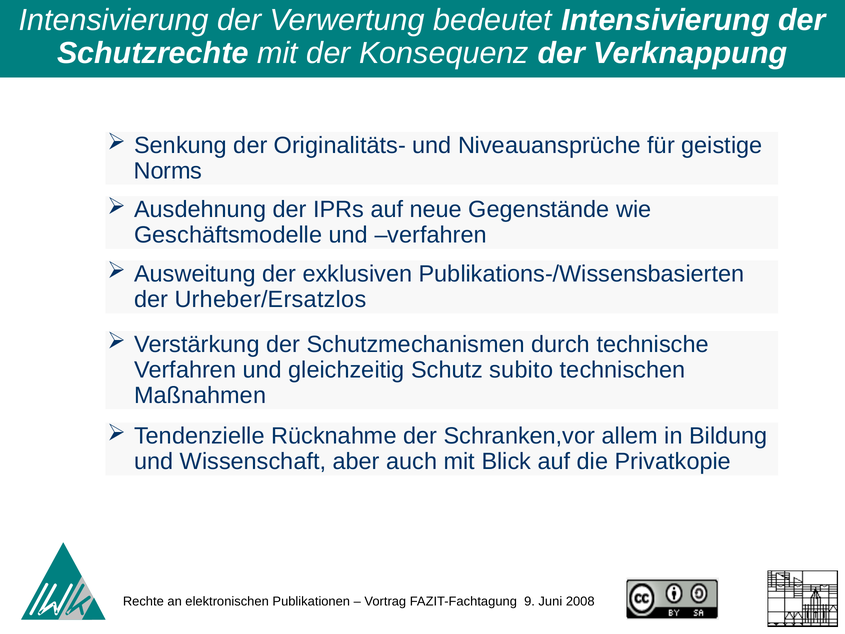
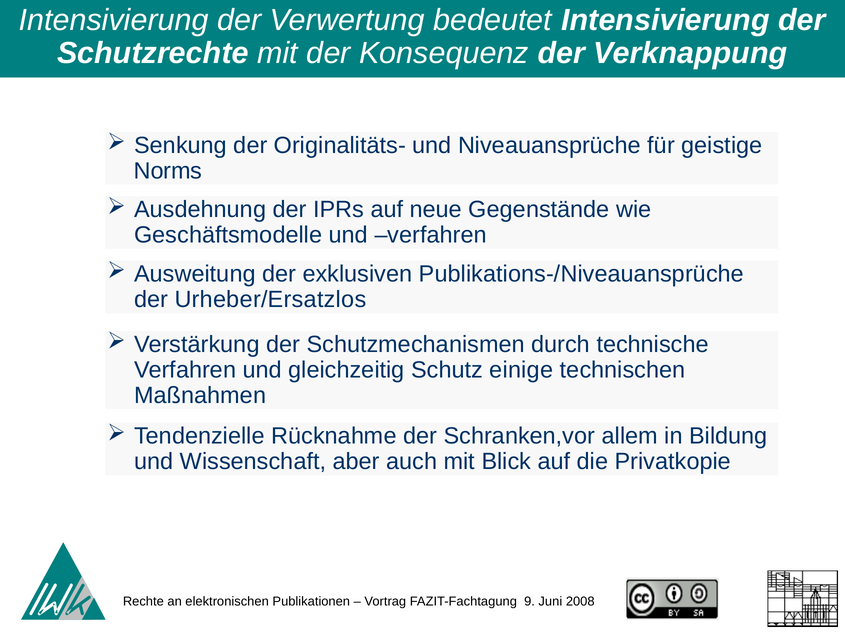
Publikations-/Wissensbasierten: Publikations-/Wissensbasierten -> Publikations-/Niveauansprüche (581, 274)
subito: subito -> einige (521, 370)
